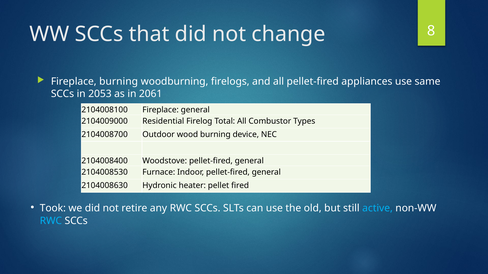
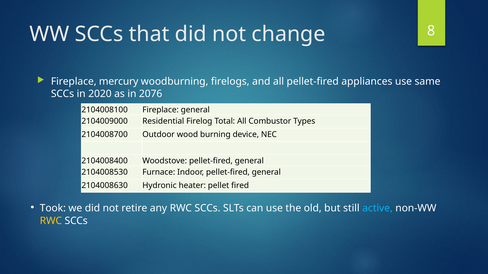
Fireplace burning: burning -> mercury (119, 82)
2053: 2053 -> 2020 (100, 94)
2061: 2061 -> 2076 (151, 94)
RWC colour: light blue -> yellow (51, 221)
